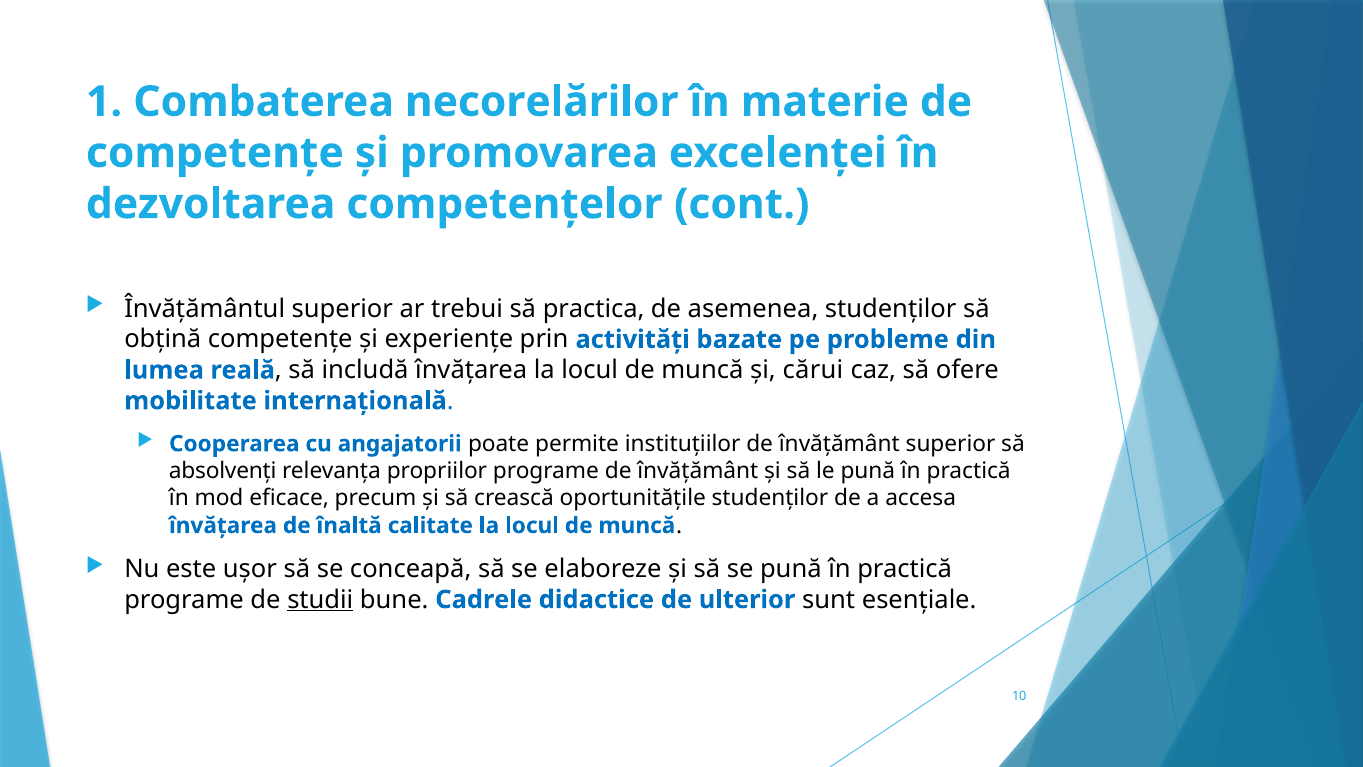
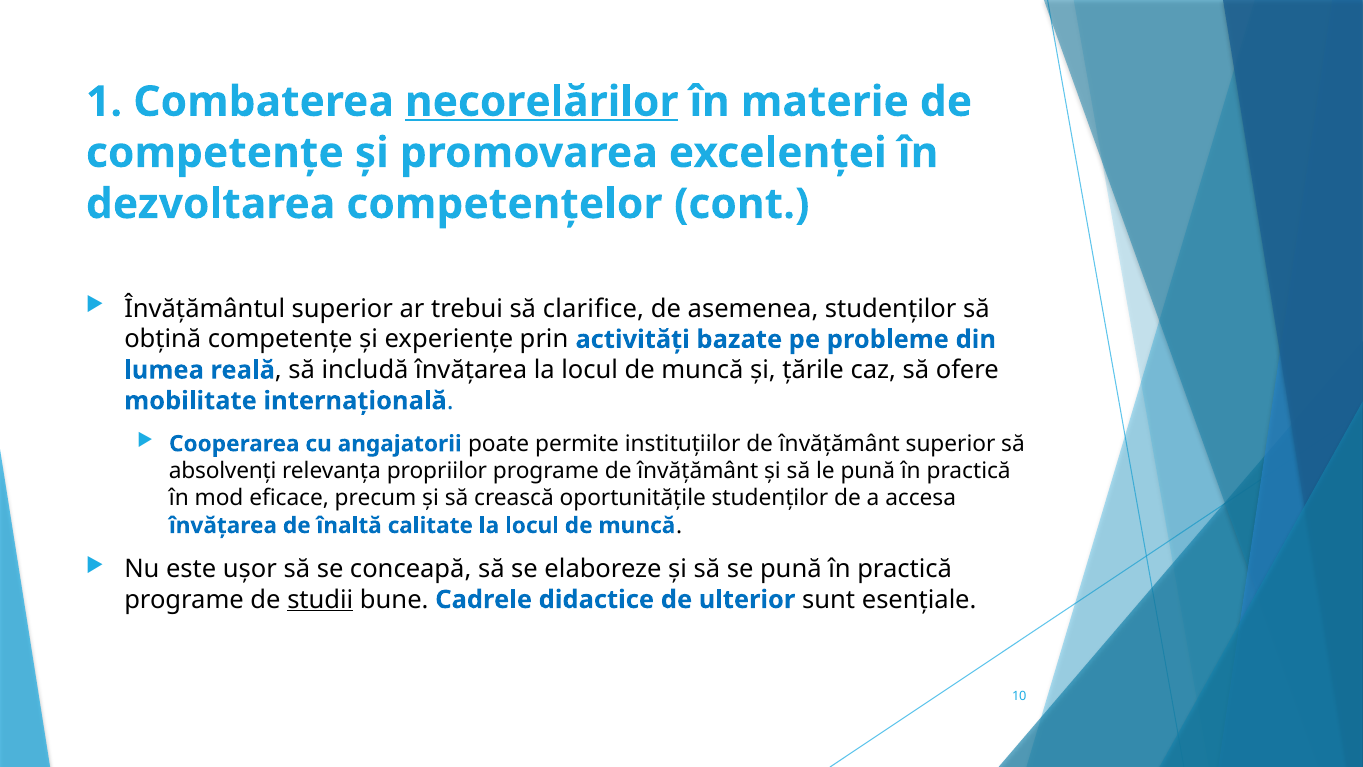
necorelărilor underline: none -> present (542, 102)
practica: practica -> clarifice (593, 309)
cărui: cărui -> țările (813, 370)
